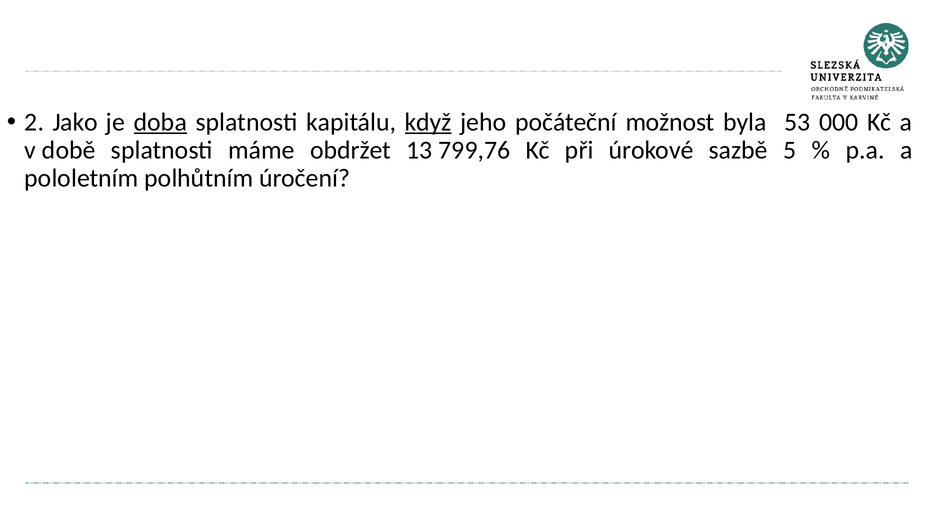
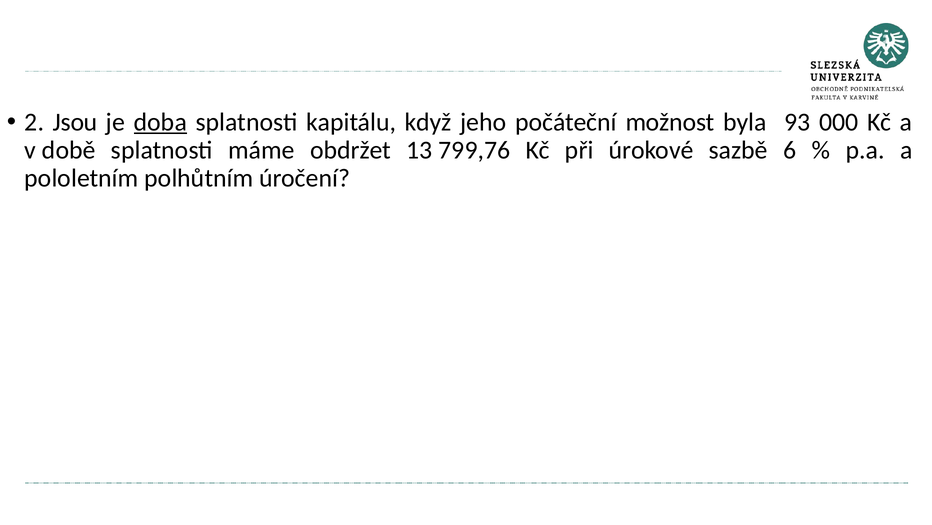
Jako: Jako -> Jsou (75, 122)
když underline: present -> none (428, 122)
53: 53 -> 93 (797, 122)
5: 5 -> 6 (790, 150)
